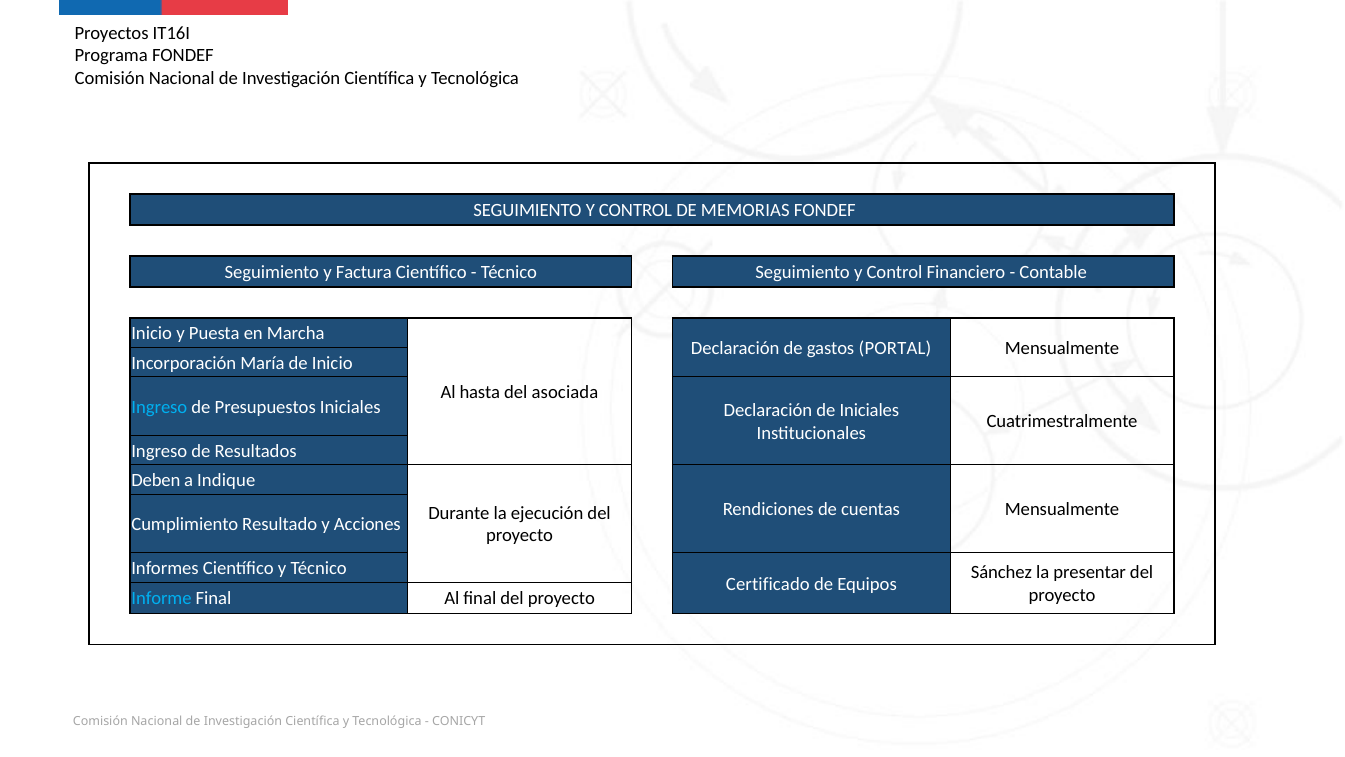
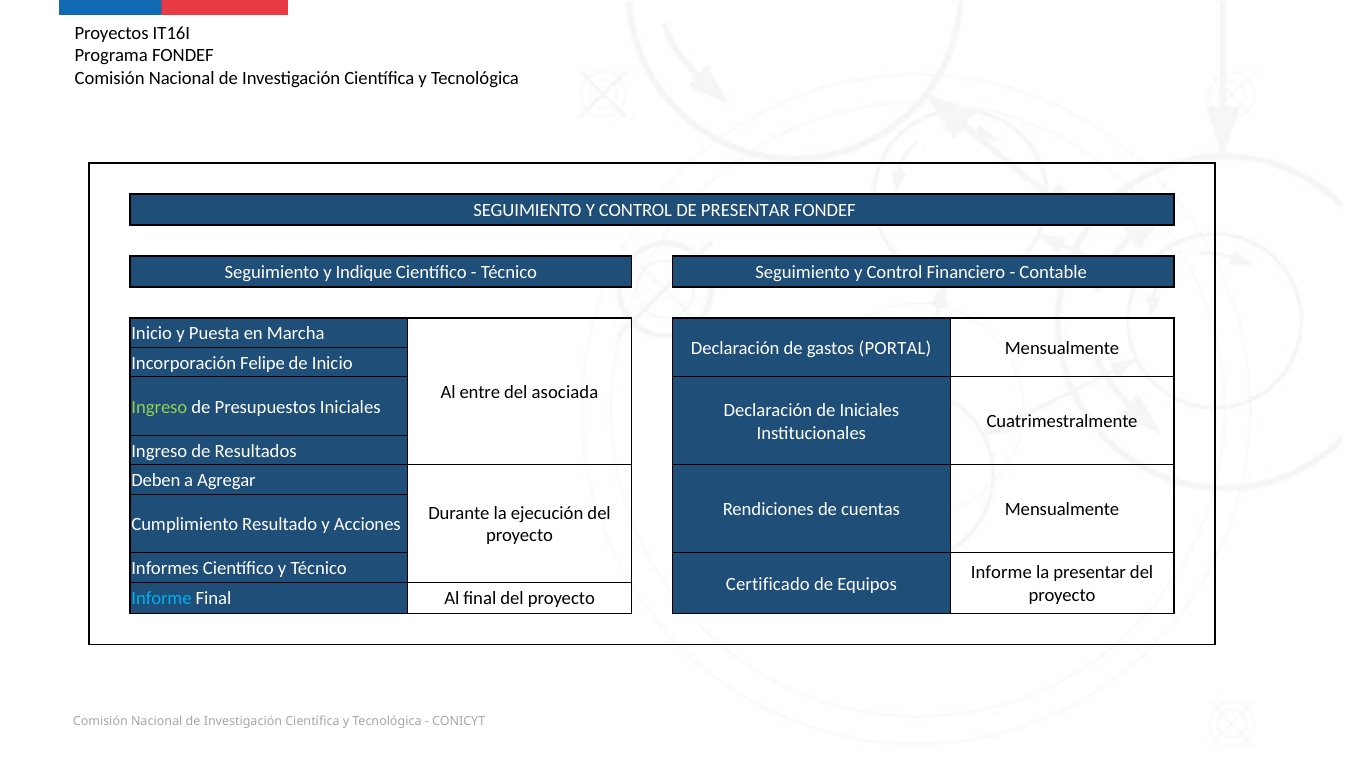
DE MEMORIAS: MEMORIAS -> PRESENTAR (745, 210)
Factura: Factura -> Indique (364, 272)
María: María -> Felipe (263, 363)
hasta: hasta -> entre (480, 392)
Ingreso colour: light blue -> light green (159, 407)
Indique: Indique -> Agregar (226, 480)
Sánchez: Sánchez -> Informe (1001, 572)
